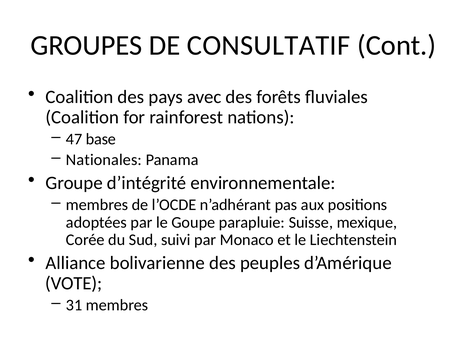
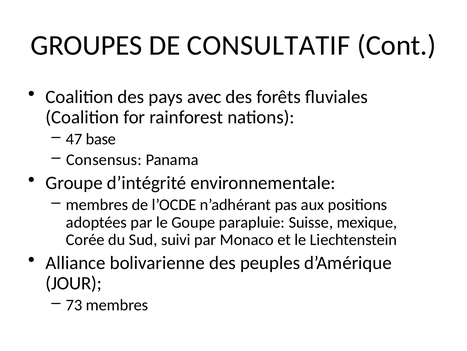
Nationales: Nationales -> Consensus (104, 160)
VOTE: VOTE -> JOUR (74, 283)
31: 31 -> 73 (74, 305)
